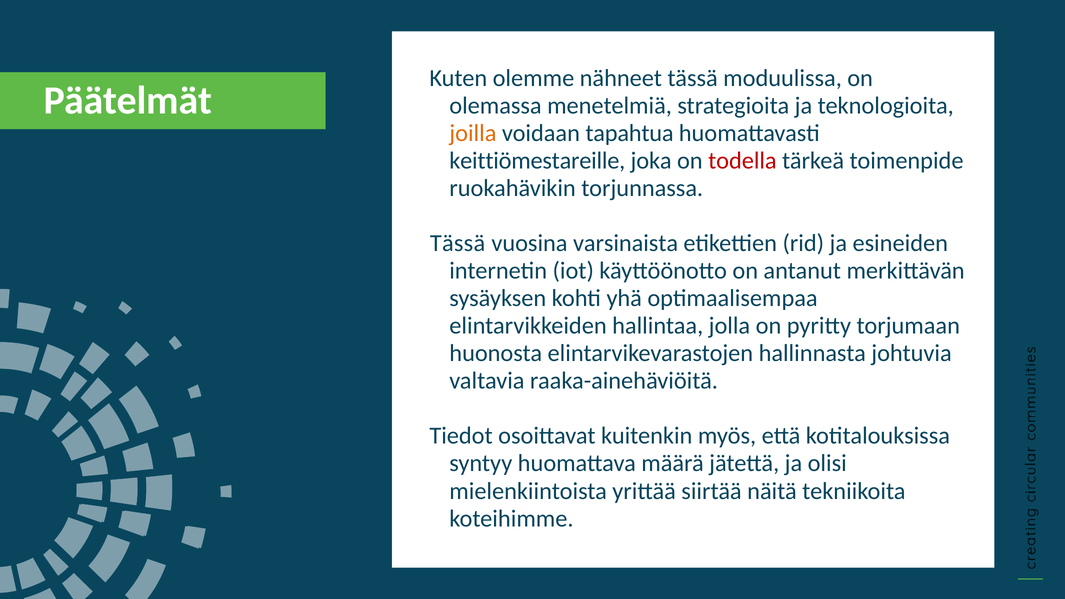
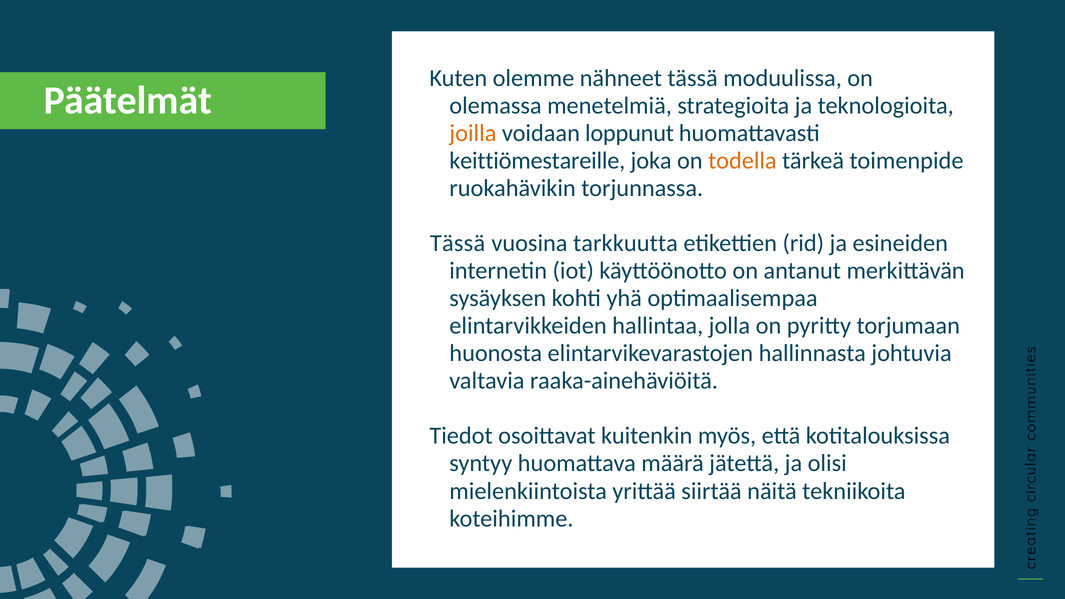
tapahtua: tapahtua -> loppunut (630, 133)
todella colour: red -> orange (742, 161)
varsinaista: varsinaista -> tarkkuutta (625, 243)
